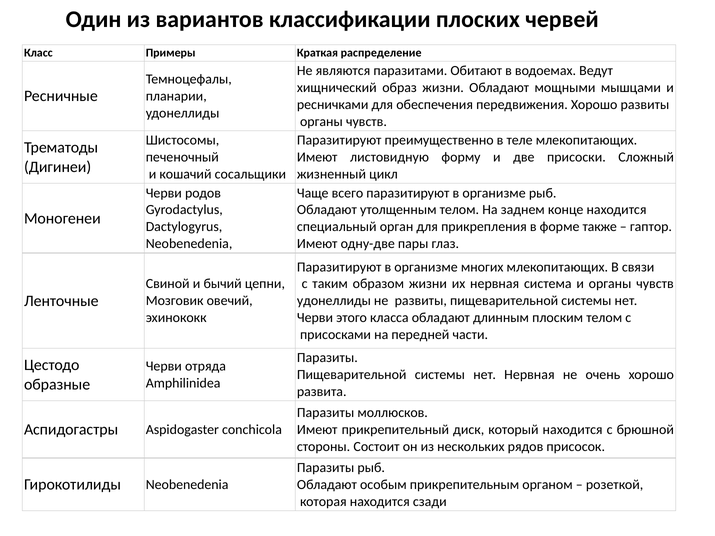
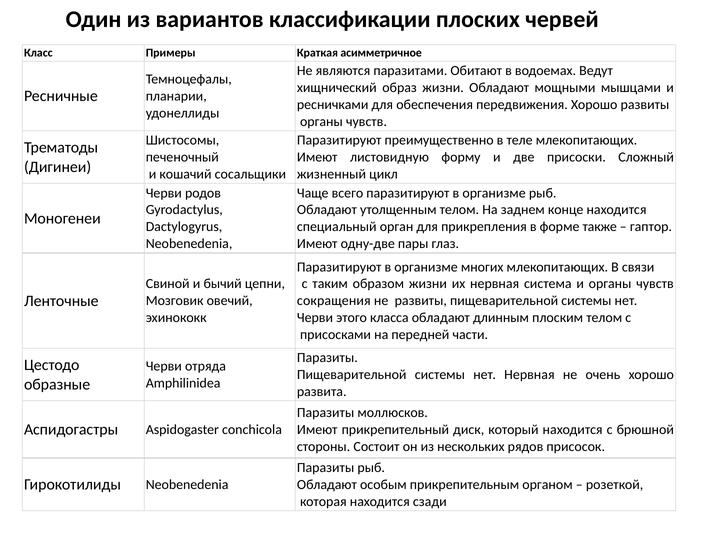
распределение: распределение -> асимметричное (381, 53)
удонеллиды: удонеллиды -> сокращения (334, 301)
